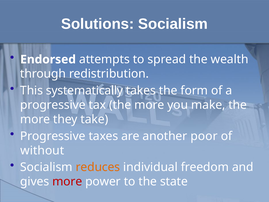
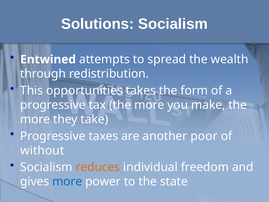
Endorsed: Endorsed -> Entwined (48, 59)
systematically: systematically -> opportunities (84, 90)
more colour: red -> blue (67, 181)
